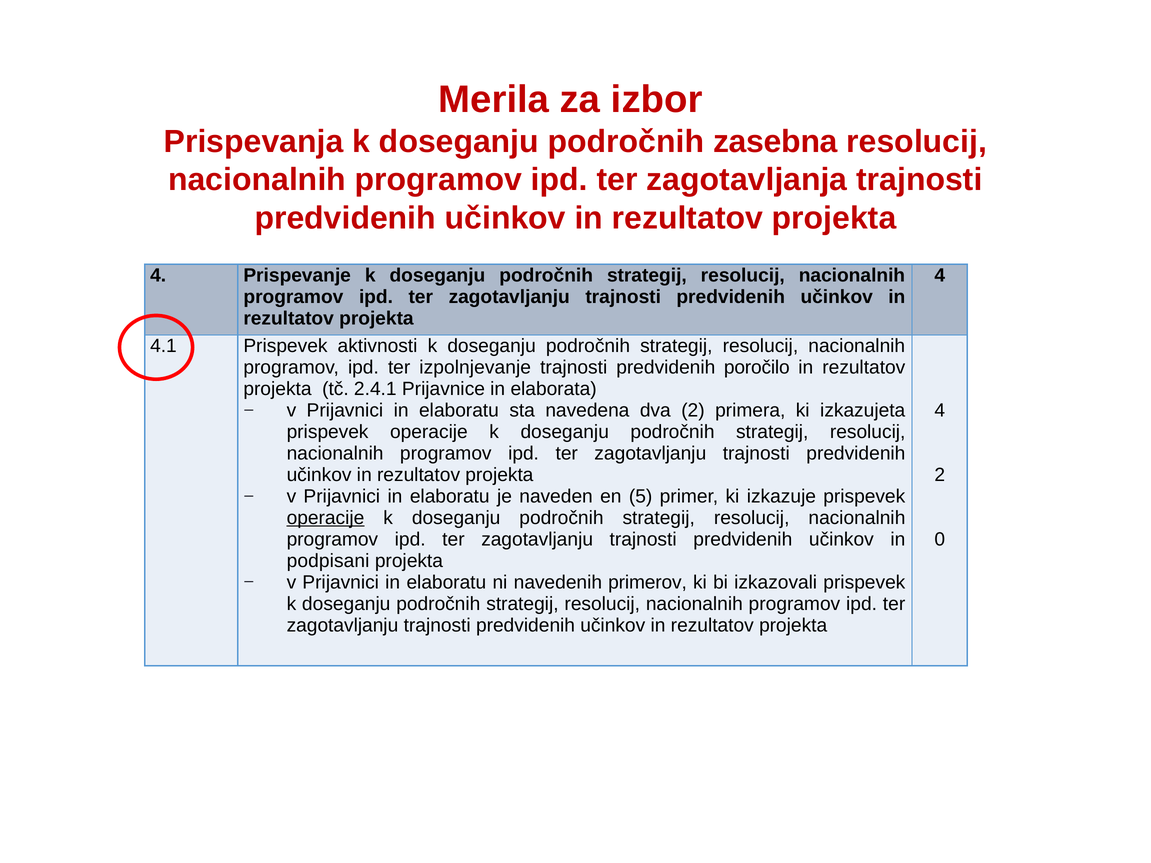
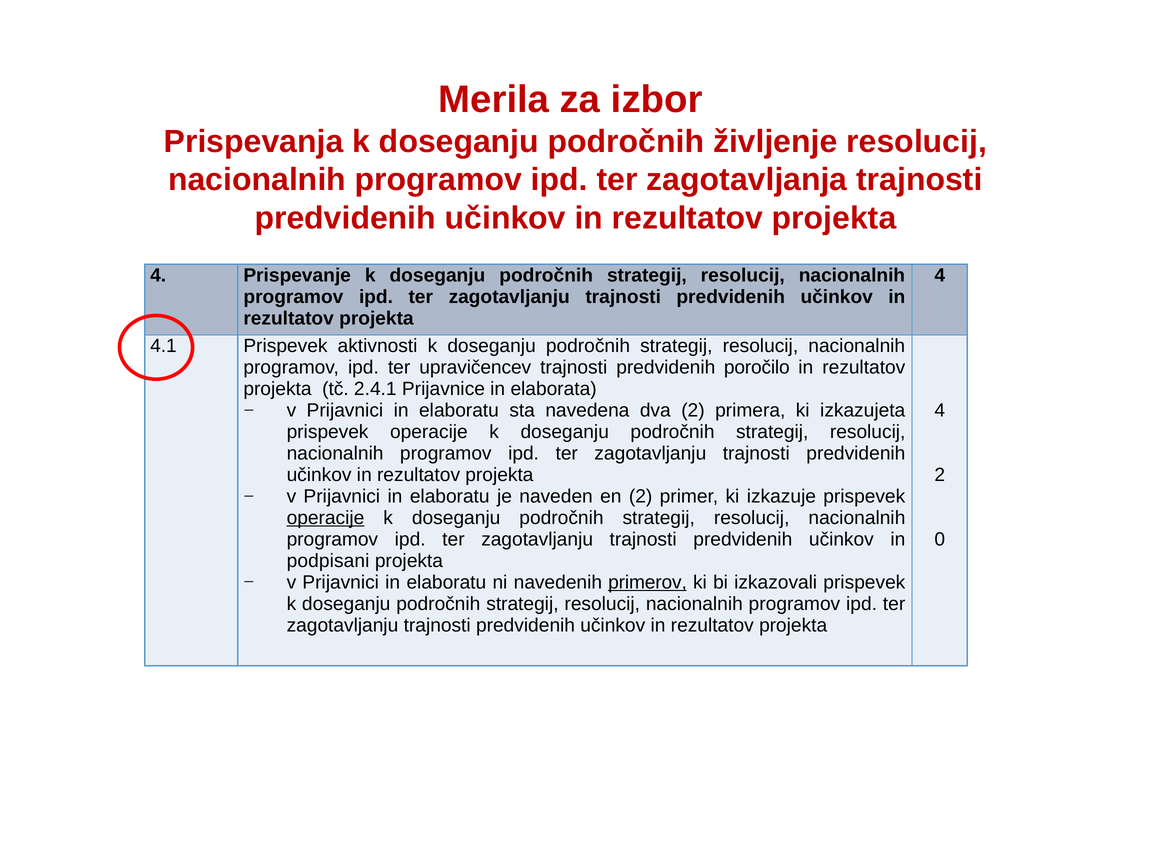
zasebna: zasebna -> življenje (775, 142)
izpolnjevanje: izpolnjevanje -> upravičencev (475, 368)
en 5: 5 -> 2 (641, 497)
primerov underline: none -> present (648, 582)
